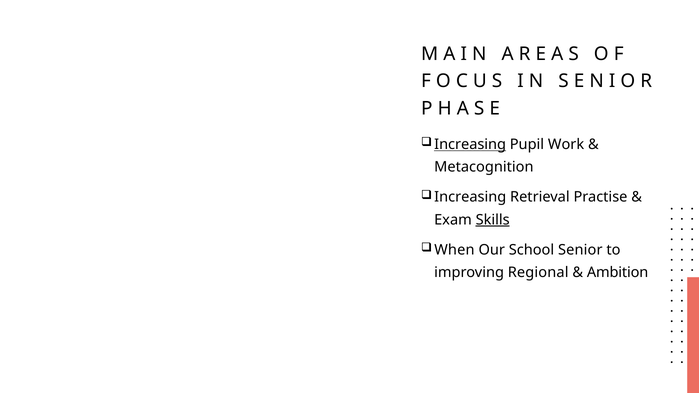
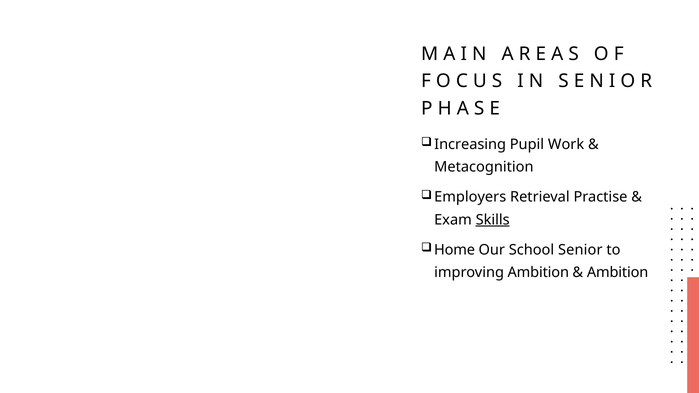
Increasing underline: present -> none (470, 144)
Increasing: Increasing -> Employers (470, 197)
When: When -> Home (455, 250)
improving Regional: Regional -> Ambition (538, 273)
